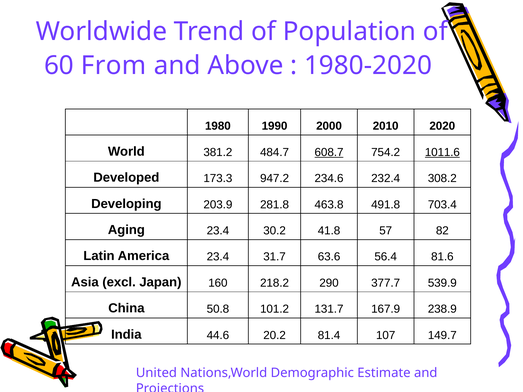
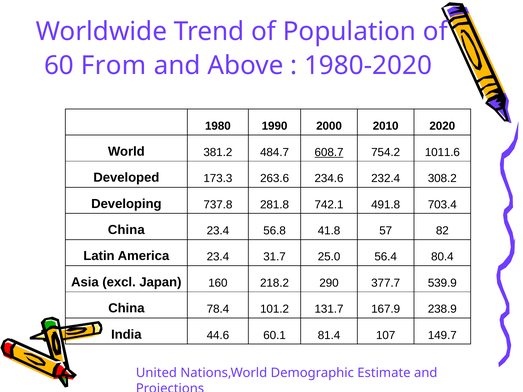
1011.6 underline: present -> none (442, 152)
947.2: 947.2 -> 263.6 (275, 179)
203.9: 203.9 -> 737.8 (218, 205)
463.8: 463.8 -> 742.1 (329, 205)
Aging: Aging -> China (126, 230)
30.2: 30.2 -> 56.8 (275, 231)
63.6: 63.6 -> 25.0 (329, 257)
81.6: 81.6 -> 80.4 (442, 257)
50.8: 50.8 -> 78.4 (218, 309)
20.2: 20.2 -> 60.1 (275, 335)
